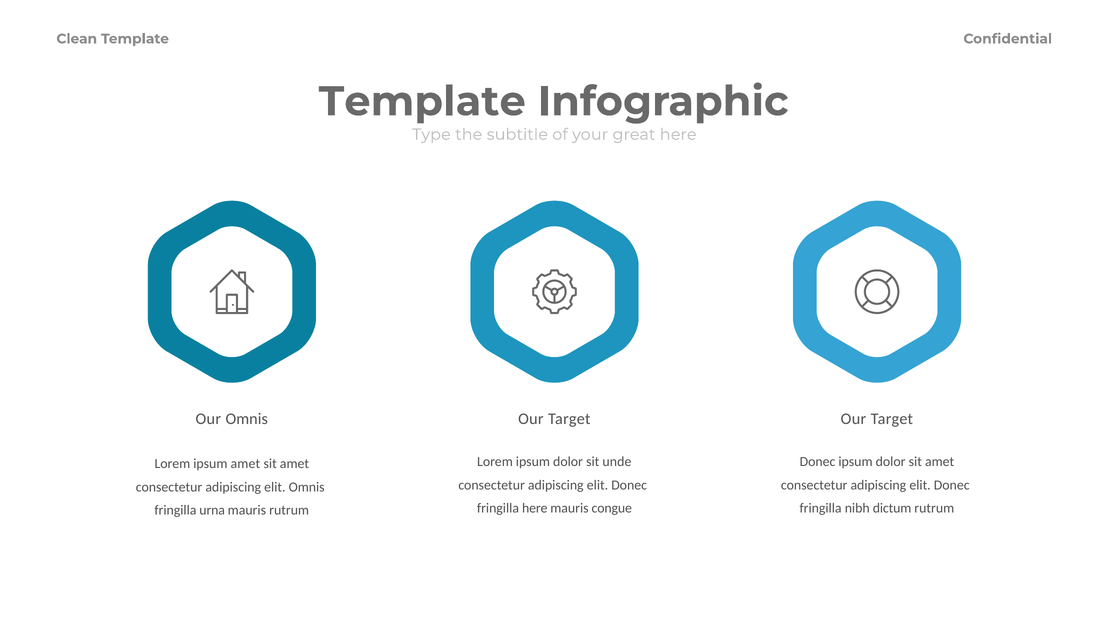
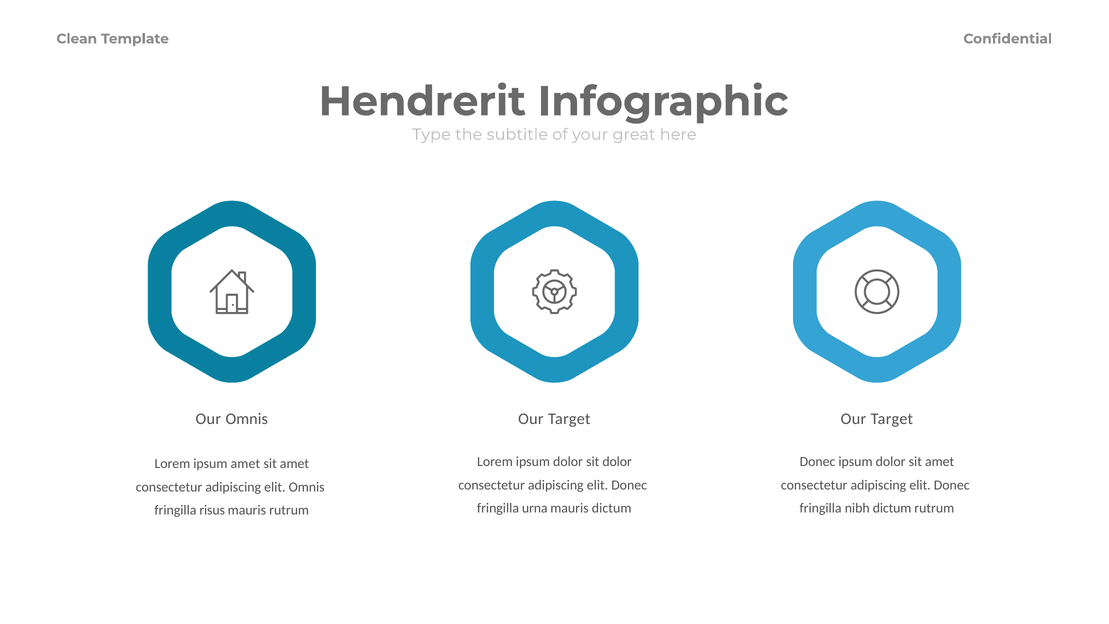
Template: Template -> Hendrerit (422, 102)
sit unde: unde -> dolor (617, 461)
fringilla here: here -> urna (535, 508)
mauris congue: congue -> dictum (612, 508)
urna: urna -> risus (212, 510)
